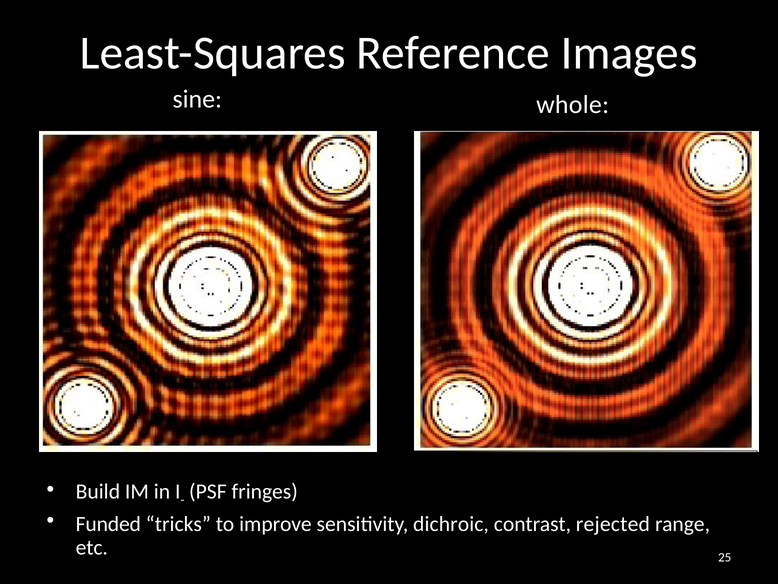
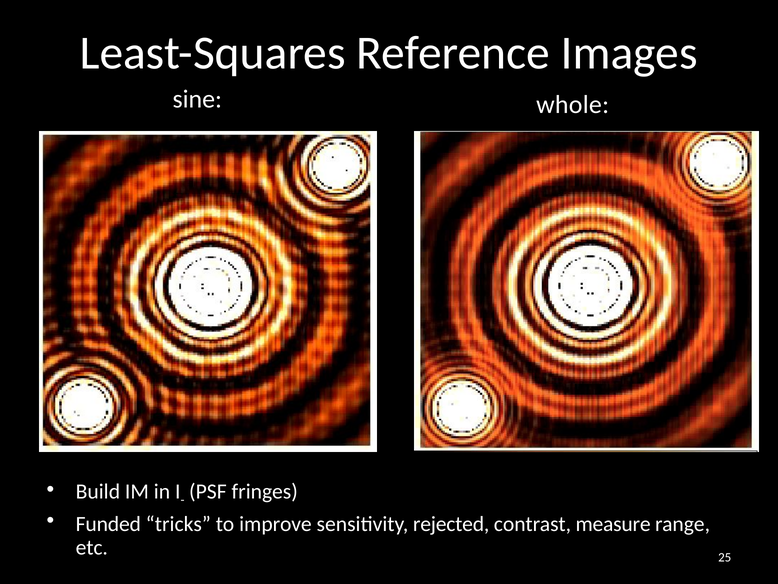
dichroic: dichroic -> rejected (451, 524)
rejected: rejected -> measure (613, 524)
